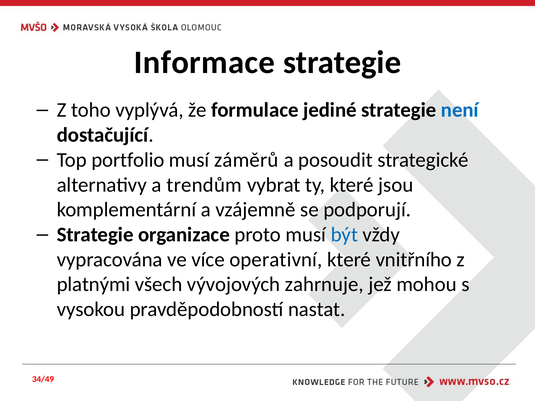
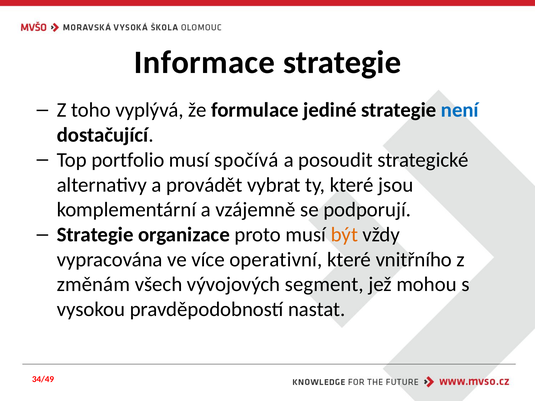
záměrů: záměrů -> spočívá (246, 160)
trendům: trendům -> provádět (204, 185)
být colour: blue -> orange (344, 235)
platnými: platnými -> změnám (93, 285)
zahrnuje: zahrnuje -> segment (324, 285)
